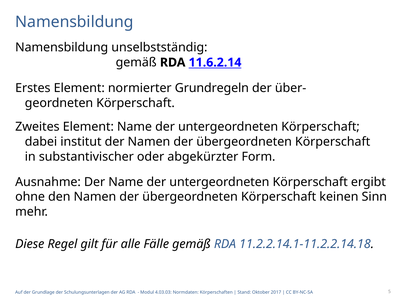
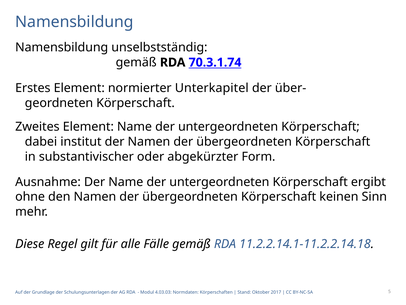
11.6.2.14: 11.6.2.14 -> 70.3.1.74 (215, 62)
Grundregeln: Grundregeln -> Unterkapitel (212, 88)
